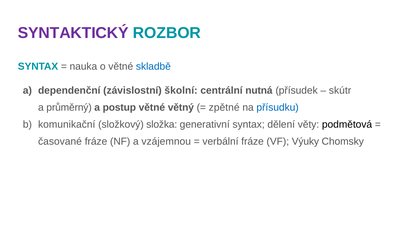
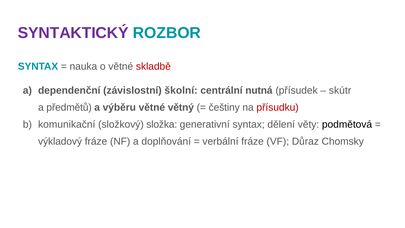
skladbě colour: blue -> red (153, 67)
průměrný: průměrný -> předmětů (69, 107)
postup: postup -> výběru (119, 107)
zpětné: zpětné -> češtiny (224, 107)
přísudku colour: blue -> red (278, 107)
časované: časované -> výkladový (60, 141)
vzájemnou: vzájemnou -> doplňování (166, 141)
Výuky: Výuky -> Důraz (305, 141)
